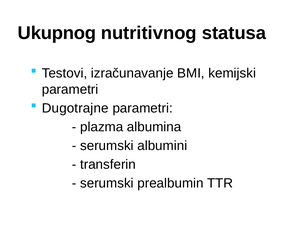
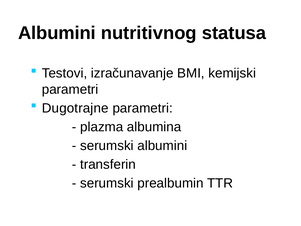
Ukupnog: Ukupnog -> Albumini (57, 33)
